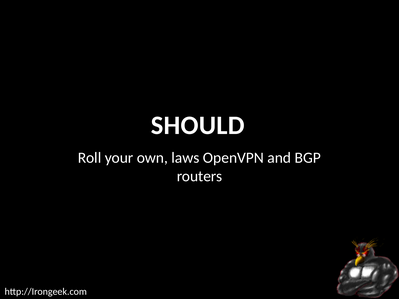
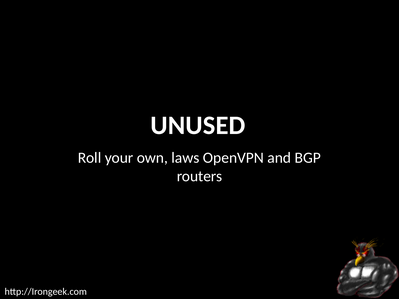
SHOULD: SHOULD -> UNUSED (198, 126)
